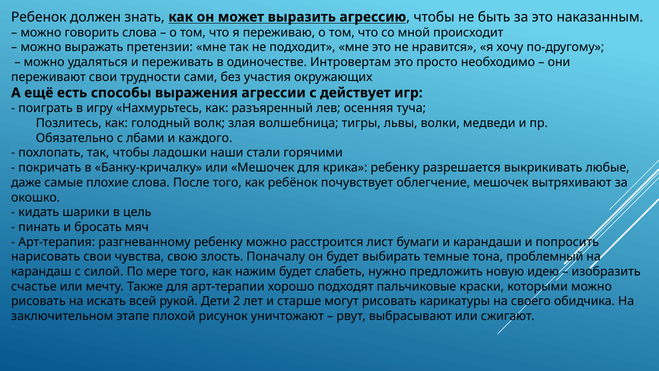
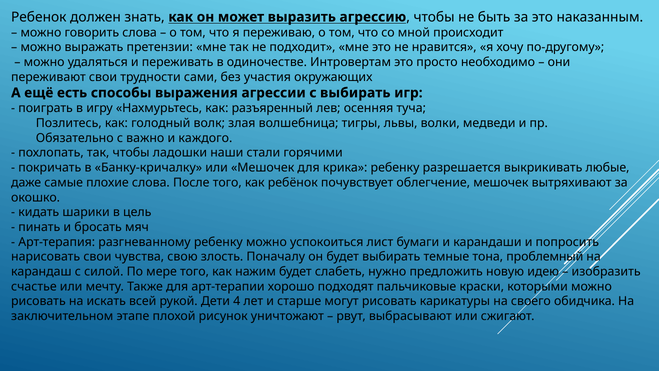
с действует: действует -> выбирать (355, 93)
лбами: лбами -> важно (145, 138)
расстроится: расстроится -> успокоиться (327, 242)
2: 2 -> 4 (237, 301)
